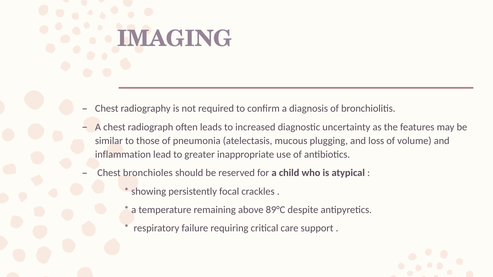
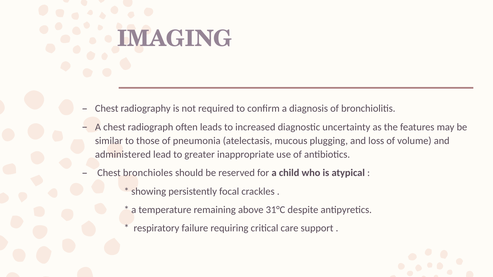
inflammation: inflammation -> administered (123, 155)
89°C: 89°C -> 31°C (276, 210)
